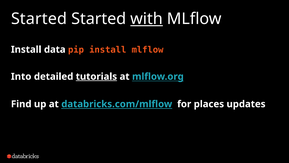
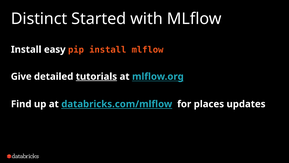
Started: Started -> Distinct (39, 19)
with underline: present -> none (147, 19)
data: data -> easy (55, 49)
Into: Into -> Give (21, 76)
